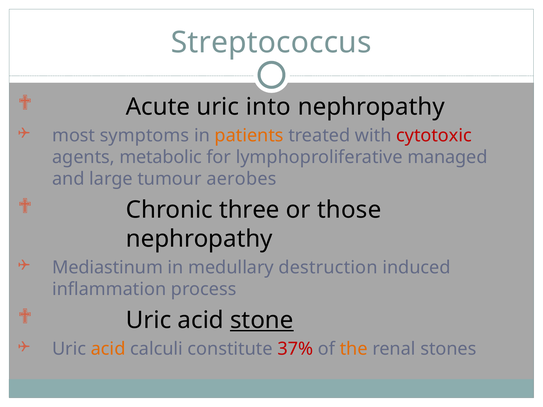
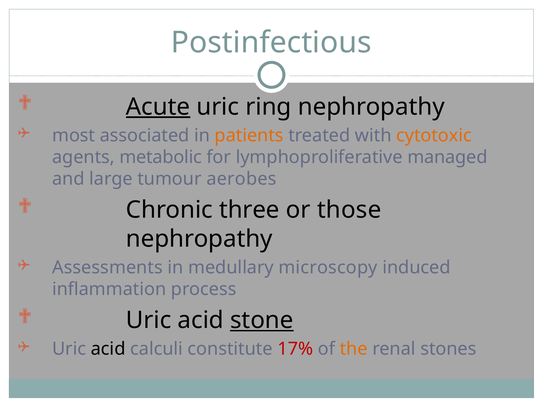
Streptococcus: Streptococcus -> Postinfectious (271, 43)
Acute underline: none -> present (158, 107)
into: into -> ring (268, 107)
symptoms: symptoms -> associated (145, 136)
cytotoxic colour: red -> orange (434, 136)
Mediastinum: Mediastinum -> Assessments (107, 268)
destruction: destruction -> microscopy (328, 268)
acid colour: orange -> black (108, 349)
37%: 37% -> 17% (295, 349)
